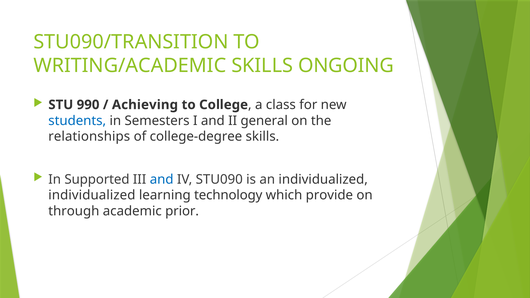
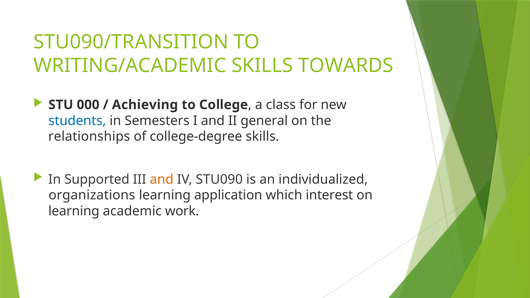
ONGOING: ONGOING -> TOWARDS (346, 66)
990: 990 -> 000 (88, 105)
and colour: blue -> orange (162, 179)
individualized: individualized -> organizations (92, 195)
technology: technology -> application (228, 195)
provide: provide -> interest (329, 195)
through: through -> learning (74, 211)
prior: prior -> work (182, 211)
